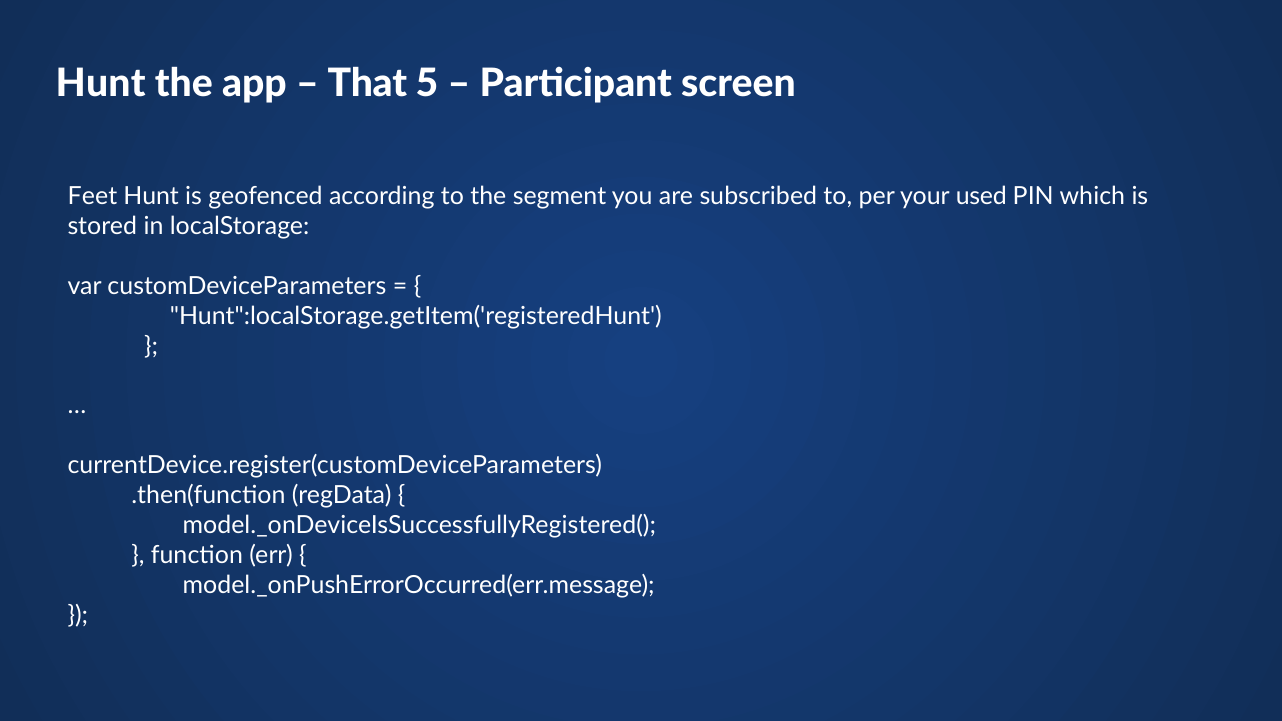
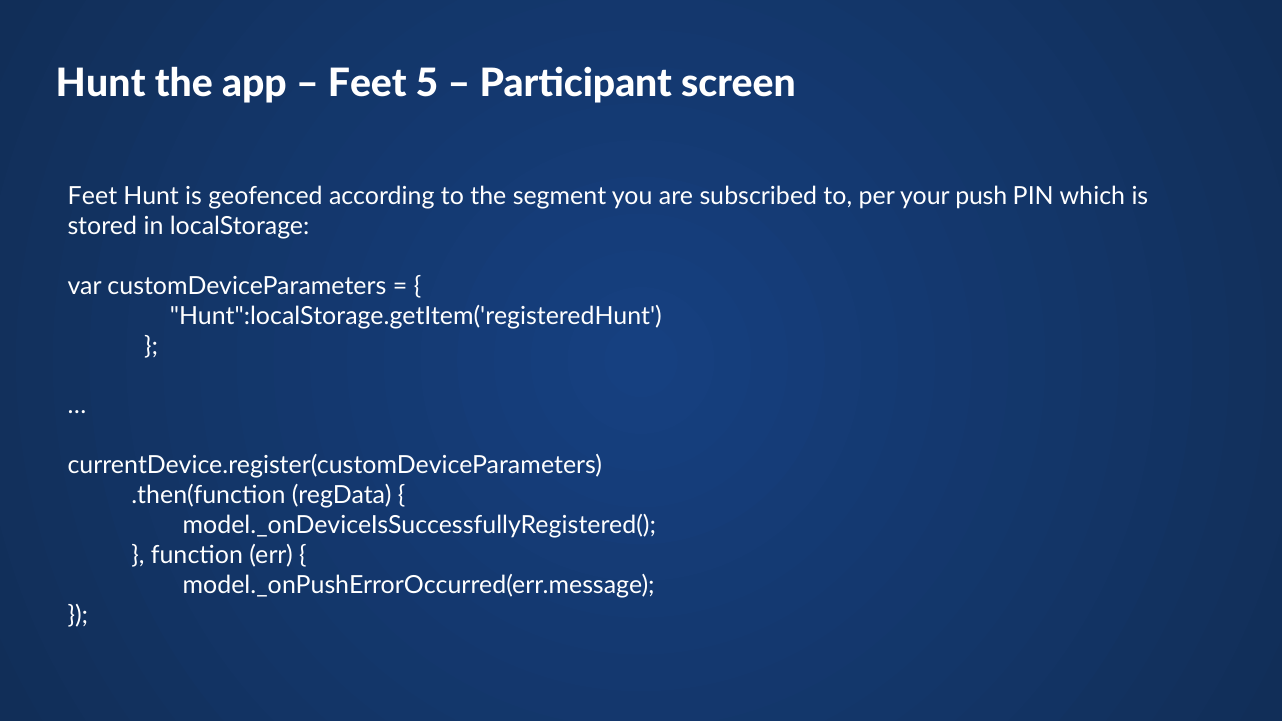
That: That -> Feet (367, 84)
used: used -> push (981, 196)
